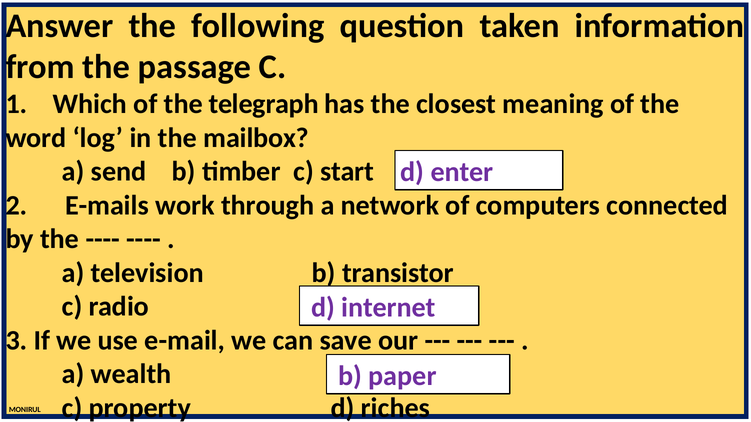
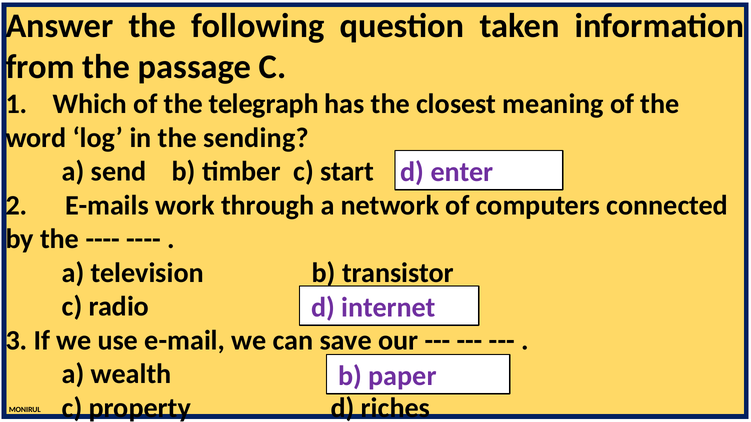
mailbox: mailbox -> sending (256, 138)
